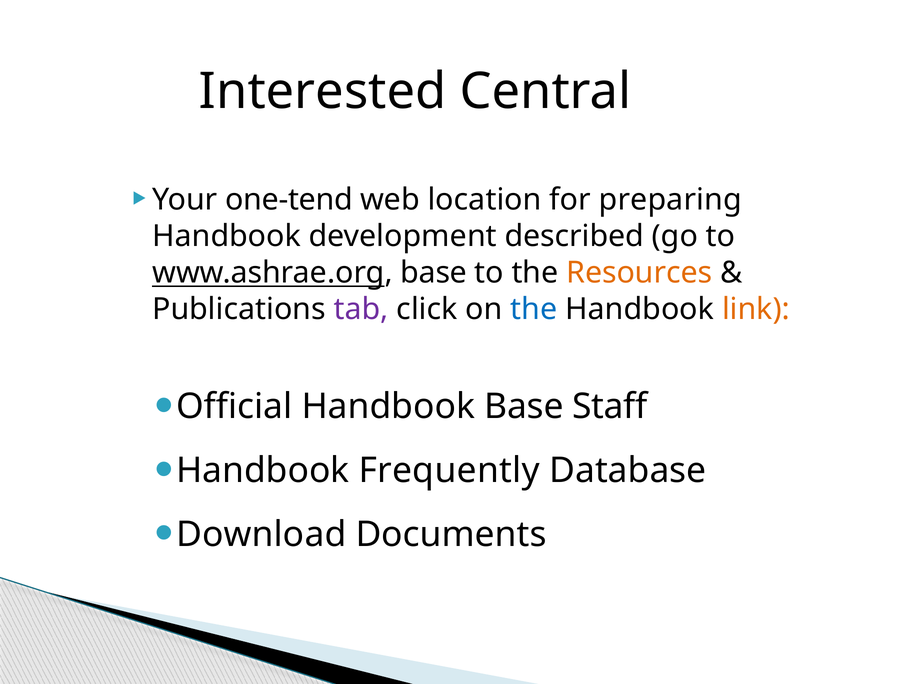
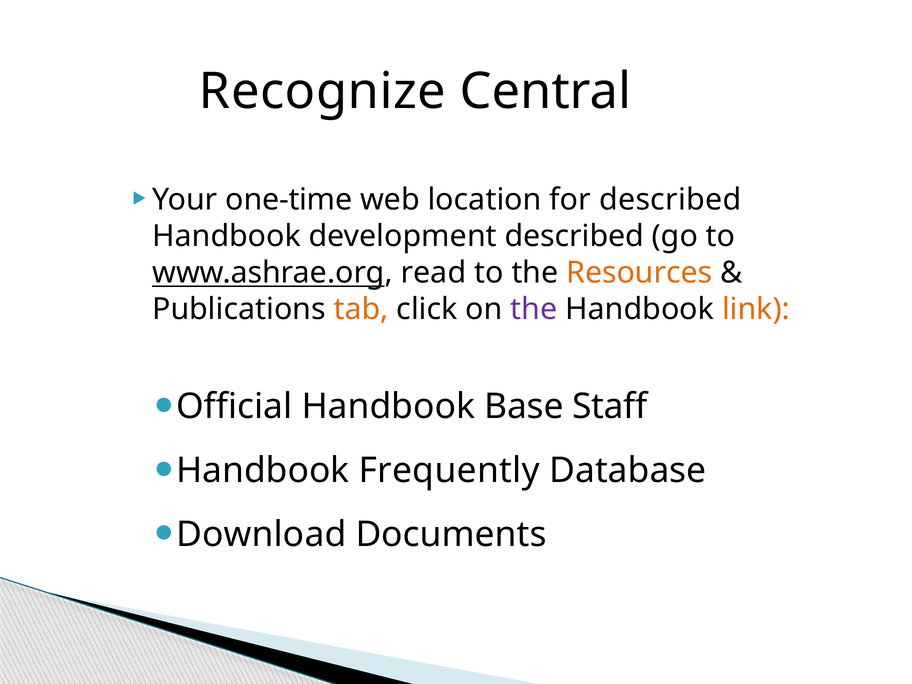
Interested: Interested -> Recognize (323, 92)
one-tend: one-tend -> one-time (289, 200)
for preparing: preparing -> described (670, 200)
www.ashrae.org base: base -> read (433, 273)
tab colour: purple -> orange (361, 309)
the colour: blue -> purple (534, 309)
